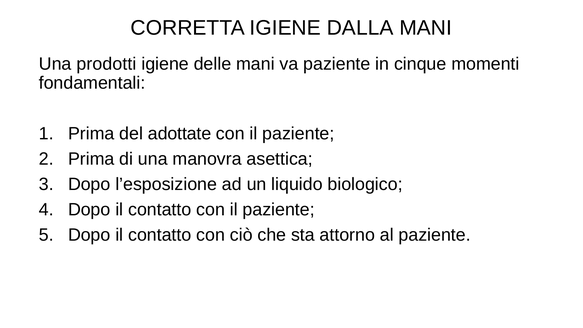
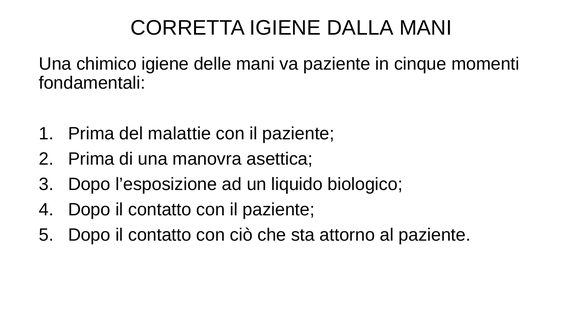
prodotti: prodotti -> chimico (106, 64)
adottate: adottate -> malattie (179, 134)
